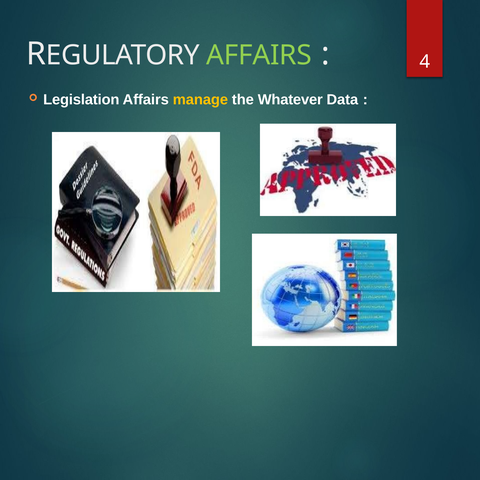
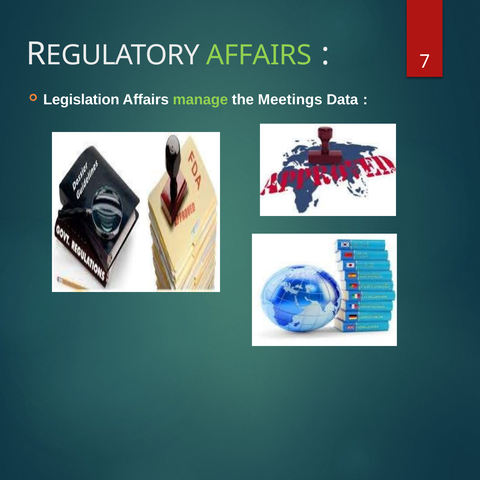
4: 4 -> 7 (425, 62)
manage colour: yellow -> light green (200, 100)
Whatever: Whatever -> Meetings (290, 100)
